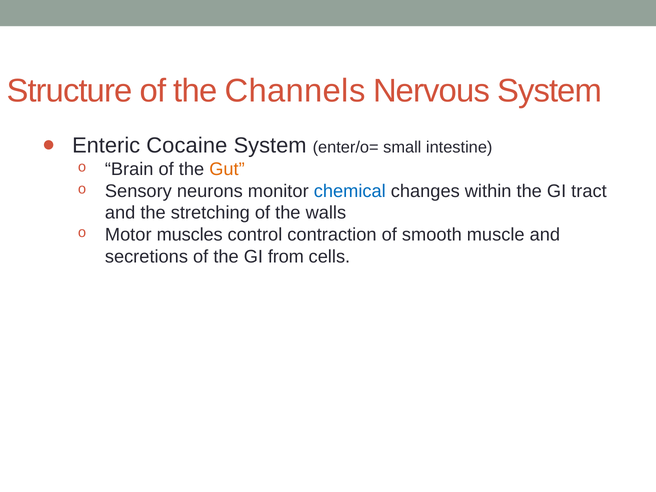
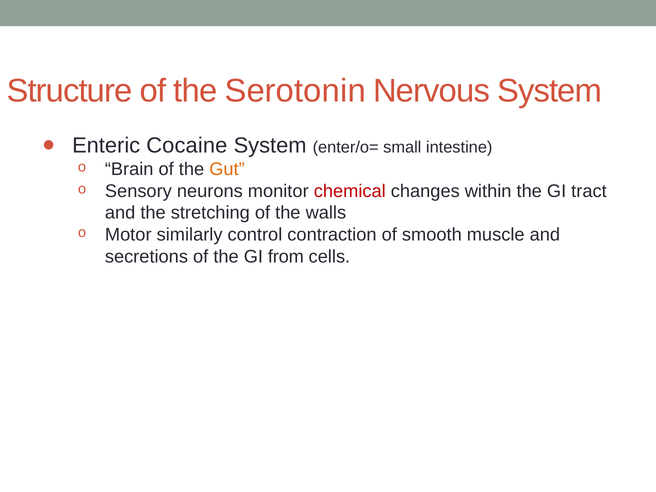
Channels: Channels -> Serotonin (295, 91)
chemical colour: blue -> red (350, 191)
muscles: muscles -> similarly (190, 235)
